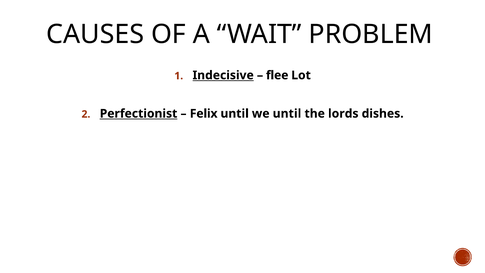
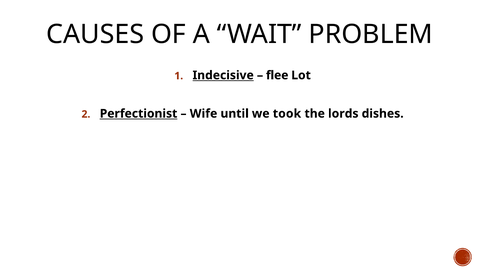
Felix: Felix -> Wife (204, 114)
we until: until -> took (287, 114)
